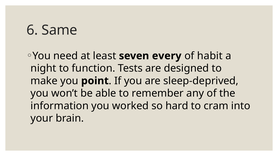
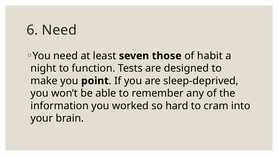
6 Same: Same -> Need (59, 30)
every: every -> those (167, 56)
